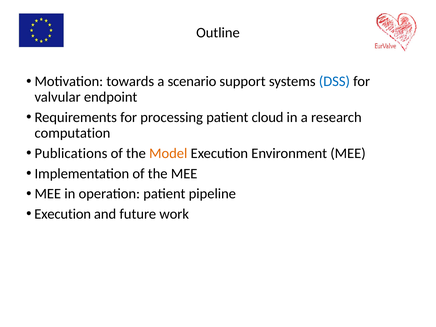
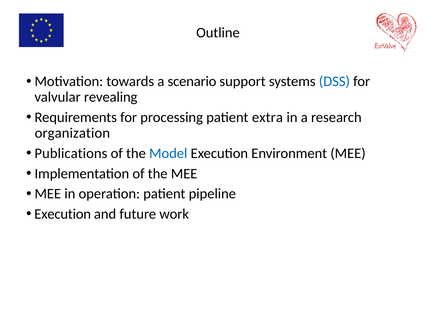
endpoint: endpoint -> revealing (111, 97)
cloud: cloud -> extra (267, 117)
computation: computation -> organization (72, 133)
Model colour: orange -> blue (168, 153)
